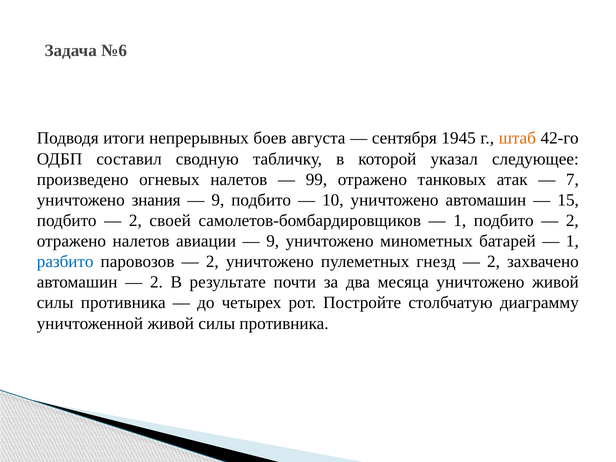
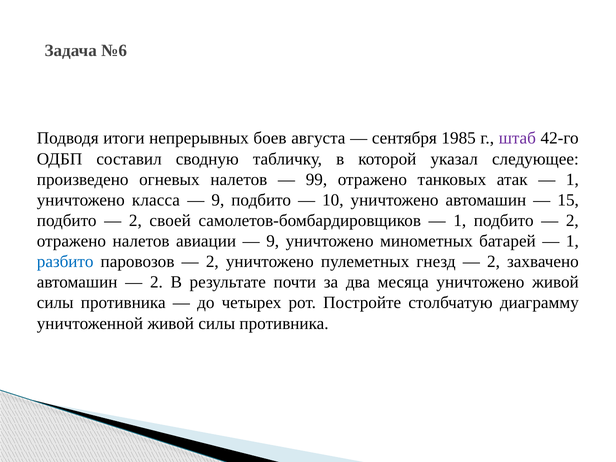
1945: 1945 -> 1985 (459, 138)
штаб colour: orange -> purple (517, 138)
7: 7 -> 1 (572, 179)
знания: знания -> класса (156, 200)
